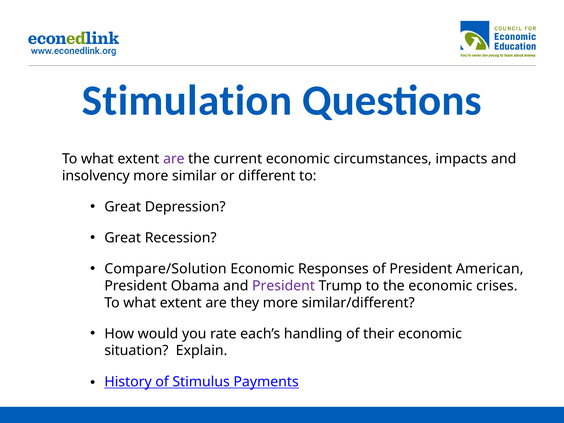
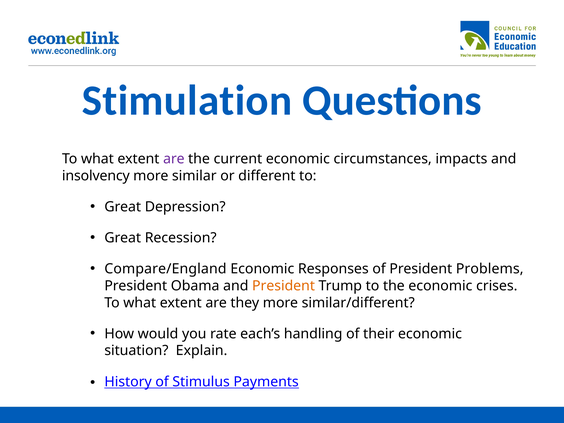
Compare/Solution: Compare/Solution -> Compare/England (165, 269)
American: American -> Problems (490, 269)
President colour: purple -> orange (284, 286)
